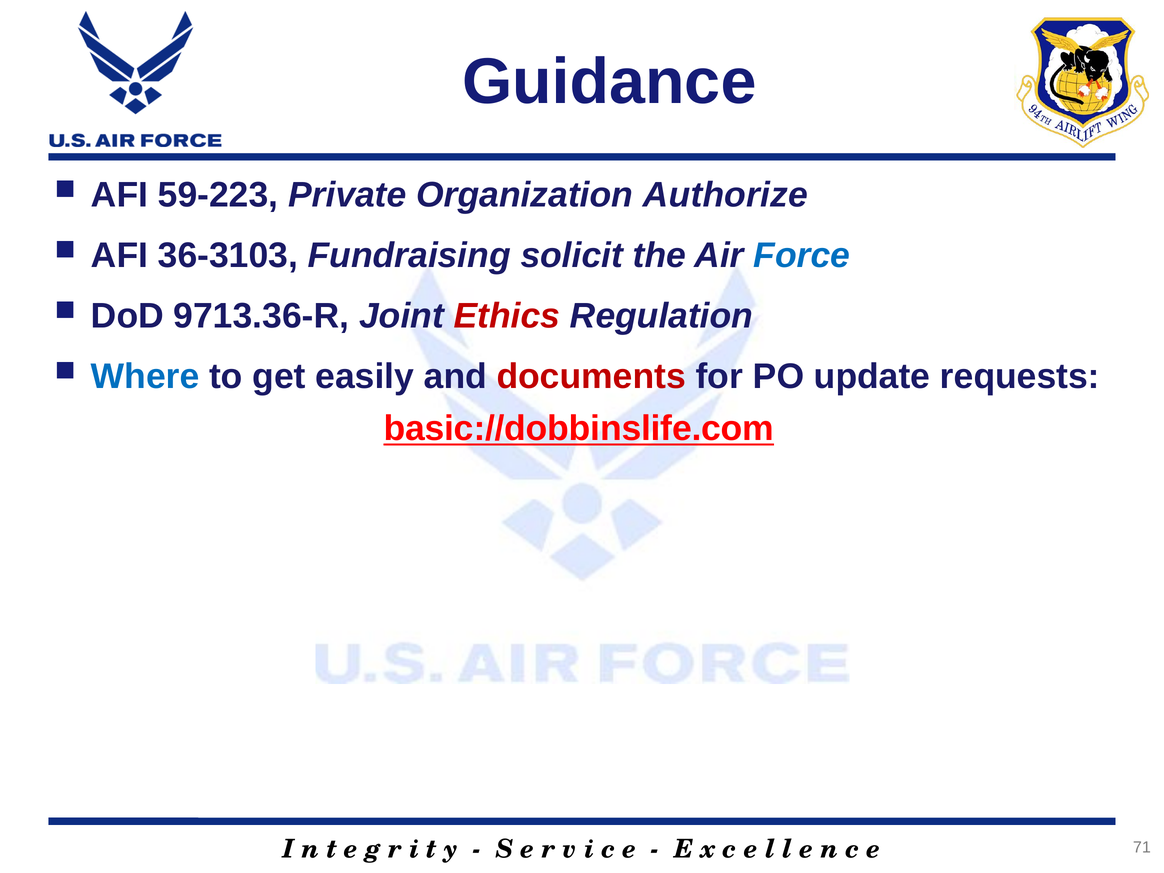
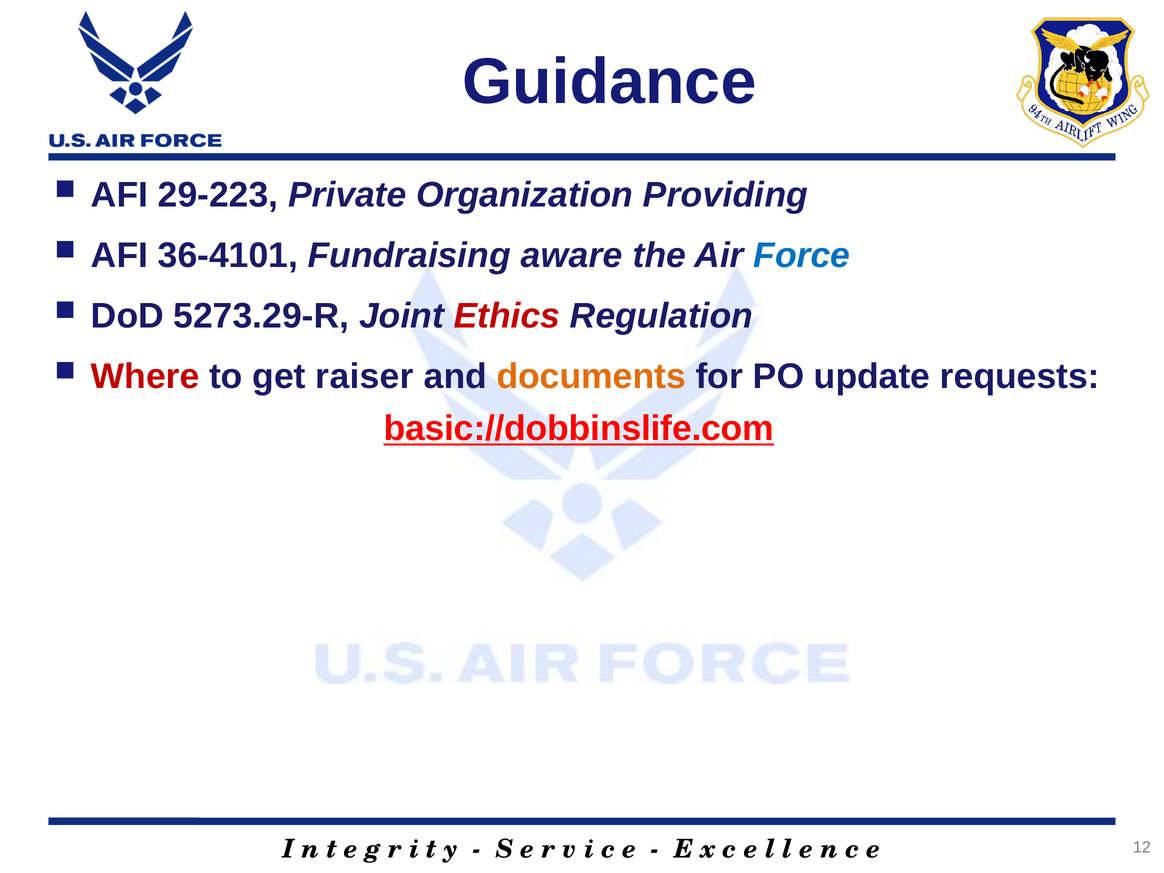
59-223: 59-223 -> 29-223 (218, 195)
Authorize: Authorize -> Providing (725, 195)
36-3103: 36-3103 -> 36-4101 (228, 255)
solicit: solicit -> aware (572, 255)
9713.36-R: 9713.36-R -> 5273.29-R (261, 316)
Where colour: blue -> red (145, 376)
easily: easily -> raiser (365, 376)
documents colour: red -> orange (591, 376)
71: 71 -> 12 (1142, 847)
